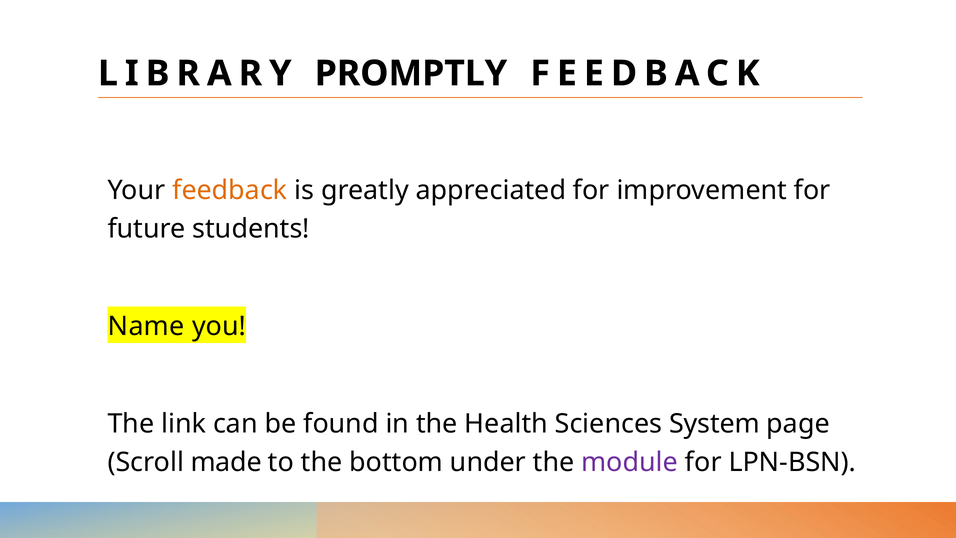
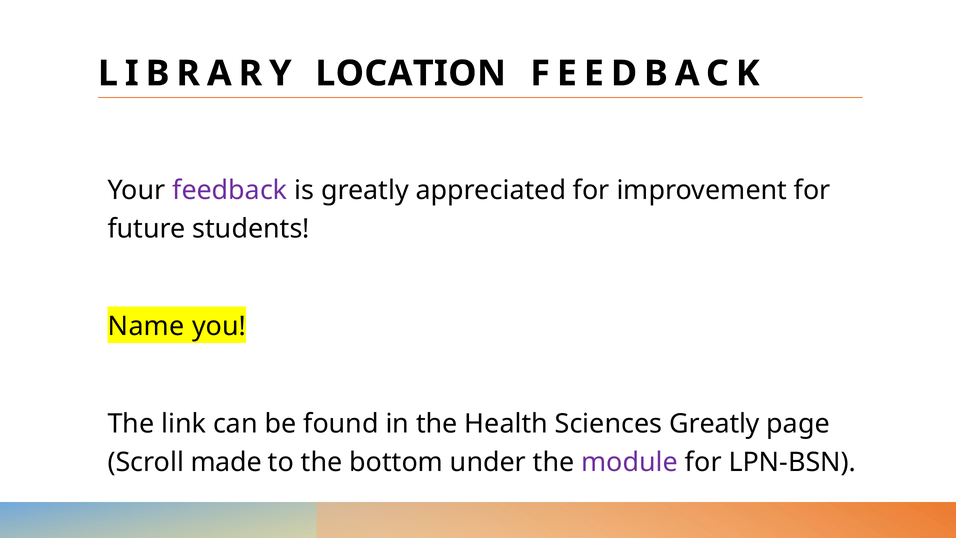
PROMPTLY: PROMPTLY -> LOCATION (411, 73)
feedback colour: orange -> purple (230, 190)
Sciences System: System -> Greatly (714, 424)
